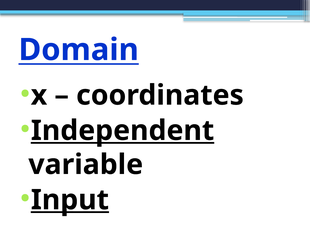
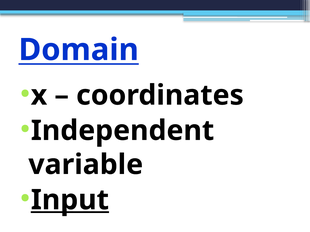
Independent underline: present -> none (123, 131)
